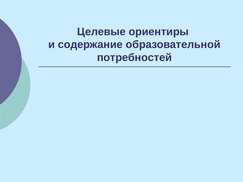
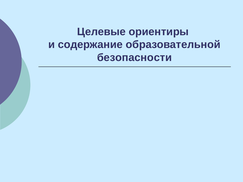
потребностей: потребностей -> безопасности (134, 58)
